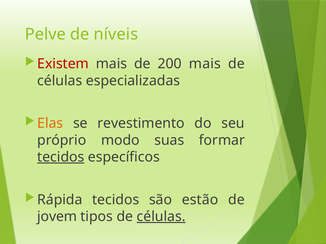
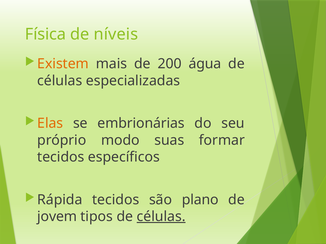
Pelve: Pelve -> Física (46, 34)
Existem colour: red -> orange (63, 64)
200 mais: mais -> água (205, 64)
revestimento: revestimento -> embrionárias (141, 124)
tecidos underline: present -> none (61, 157)
estão: estão -> plano (200, 200)
